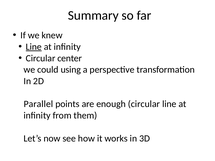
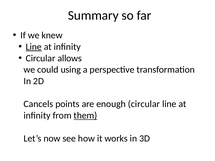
center: center -> allows (70, 58)
Parallel: Parallel -> Cancels (38, 104)
them underline: none -> present (85, 116)
